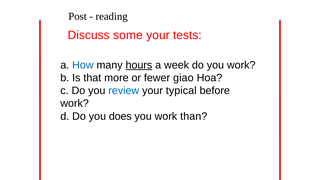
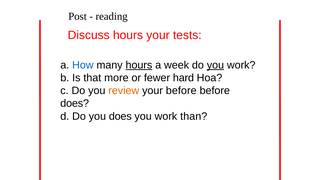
Discuss some: some -> hours (128, 35)
you underline: none -> present (215, 65)
giao: giao -> hard (183, 78)
review colour: blue -> orange (124, 91)
your typical: typical -> before (181, 91)
work: work -> does (75, 103)
